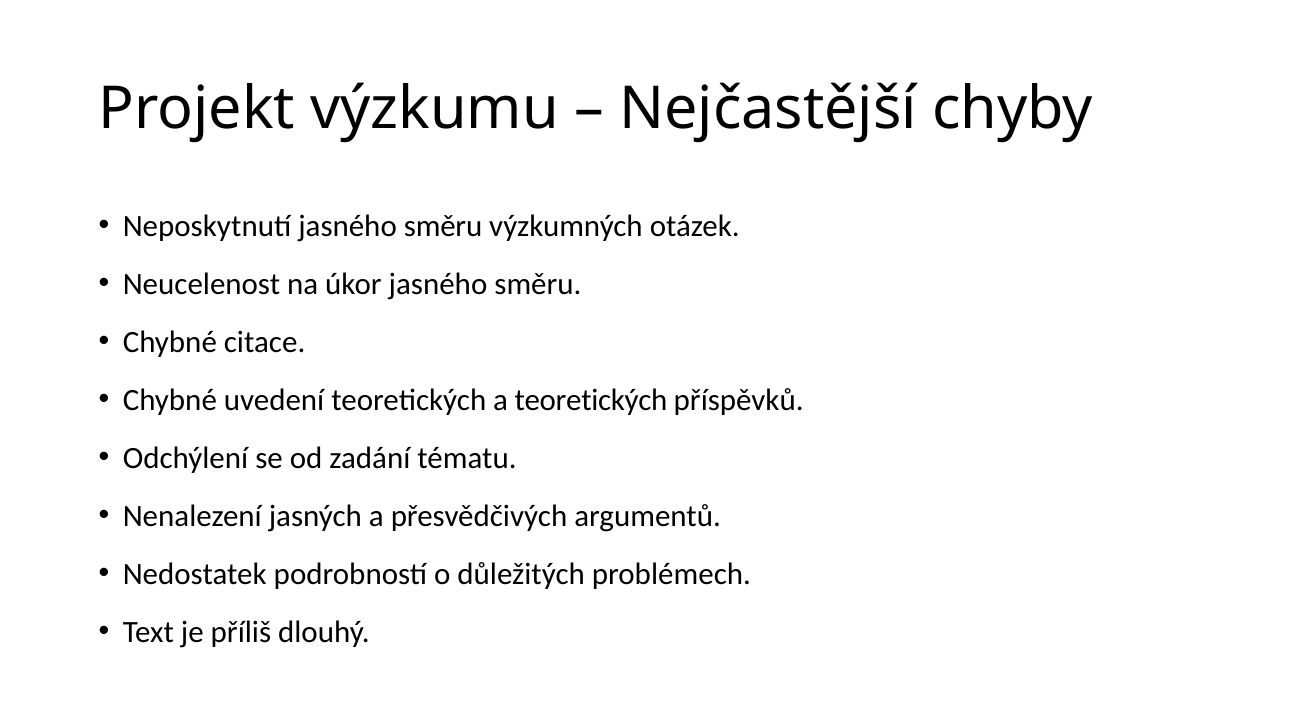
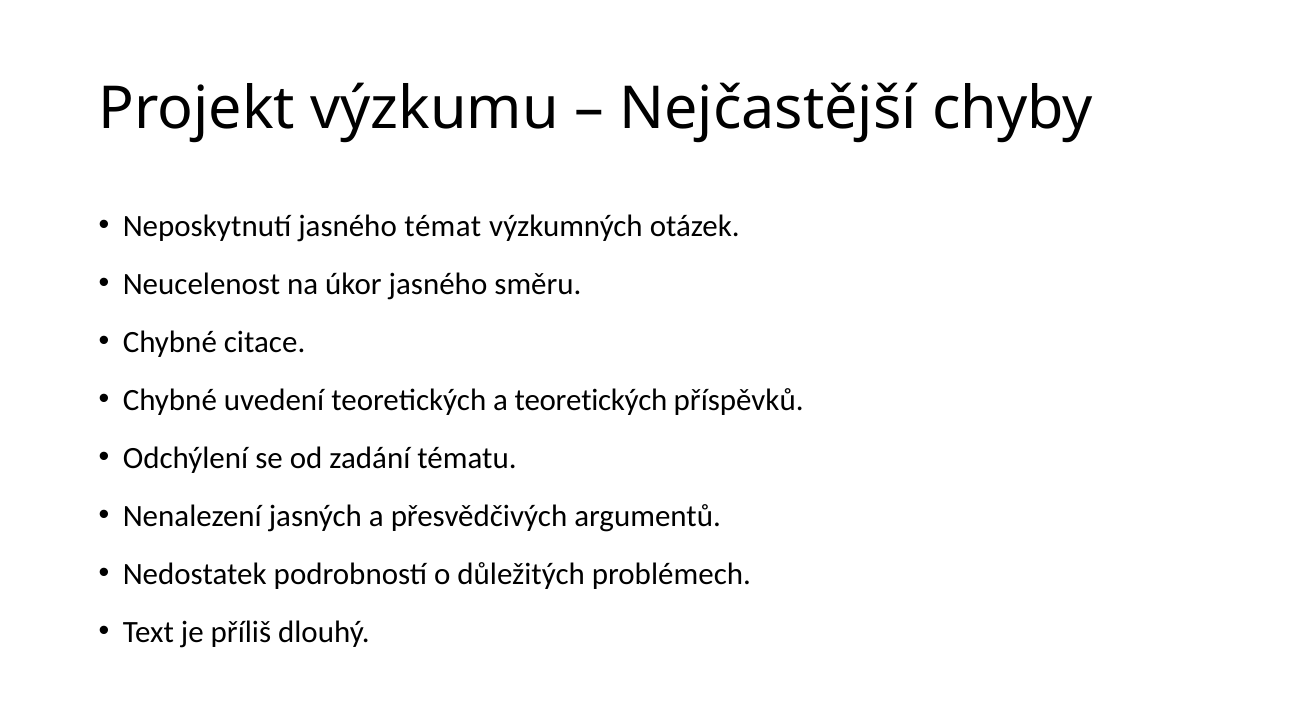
Neposkytnutí jasného směru: směru -> témat (443, 227)
